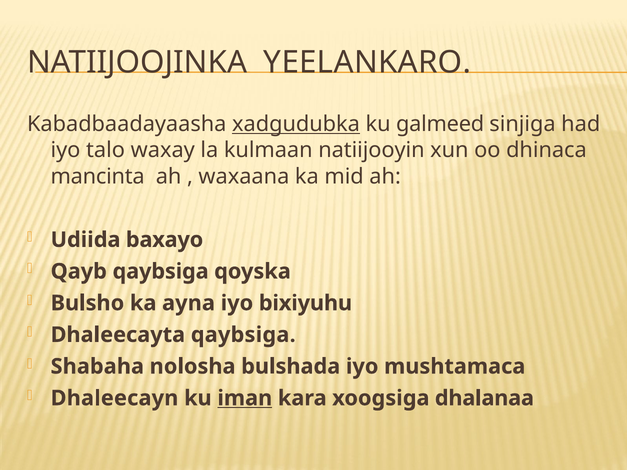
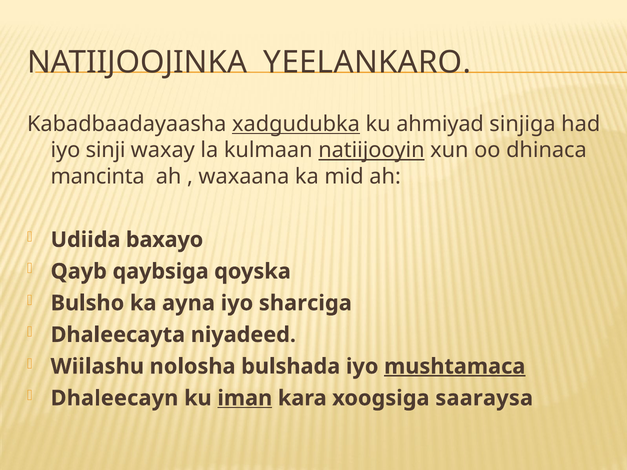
galmeed: galmeed -> ahmiyad (440, 124)
talo: talo -> sinji (106, 150)
natiijooyin underline: none -> present (371, 150)
bixiyuhu: bixiyuhu -> sharciga (305, 303)
Dhaleecayta qaybsiga: qaybsiga -> niyadeed (243, 335)
Shabaha: Shabaha -> Wiilashu (97, 367)
mushtamaca underline: none -> present (455, 367)
dhalanaa: dhalanaa -> saaraysa (484, 398)
